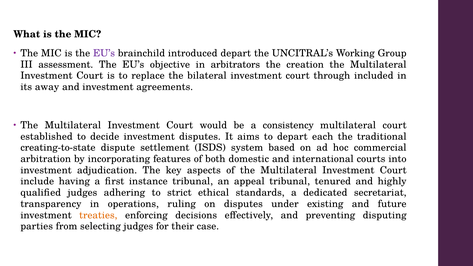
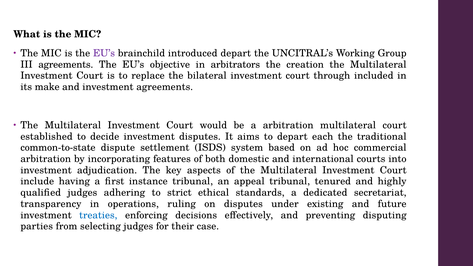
III assessment: assessment -> agreements (66, 64)
away: away -> make (47, 87)
a consistency: consistency -> arbitration (288, 125)
creating-to-state: creating-to-state -> common-to-state (58, 148)
treaties colour: orange -> blue (98, 215)
